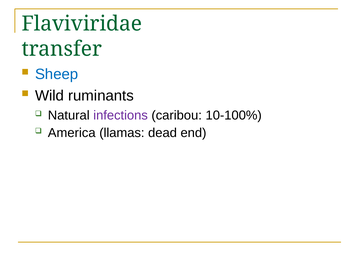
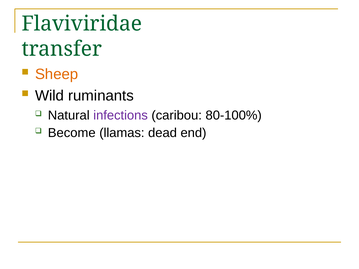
Sheep colour: blue -> orange (57, 74)
10-100%: 10-100% -> 80-100% (234, 116)
America: America -> Become (72, 133)
